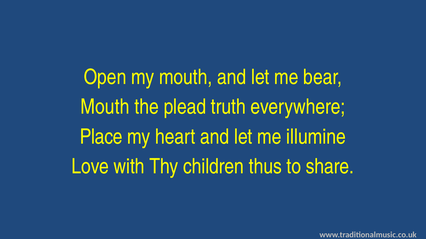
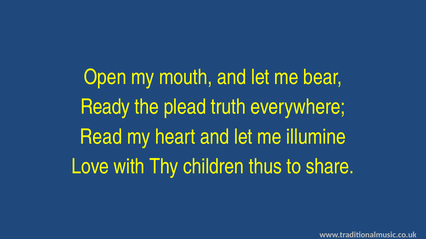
Mouth: Mouth -> Ready (105, 107)
Place: Place -> Read (101, 137)
